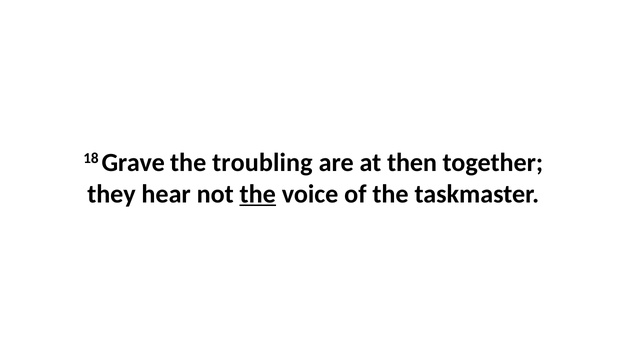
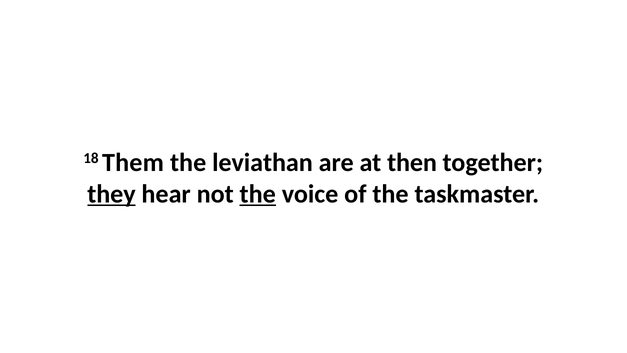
Grave: Grave -> Them (133, 162)
troubling: troubling -> leviathan (262, 162)
they underline: none -> present (111, 194)
